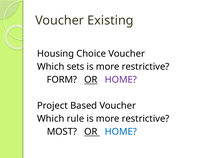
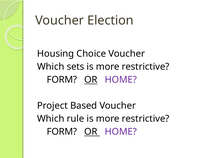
Existing: Existing -> Election (110, 20)
MOST: MOST -> FORM (62, 132)
HOME colour: blue -> purple (121, 132)
